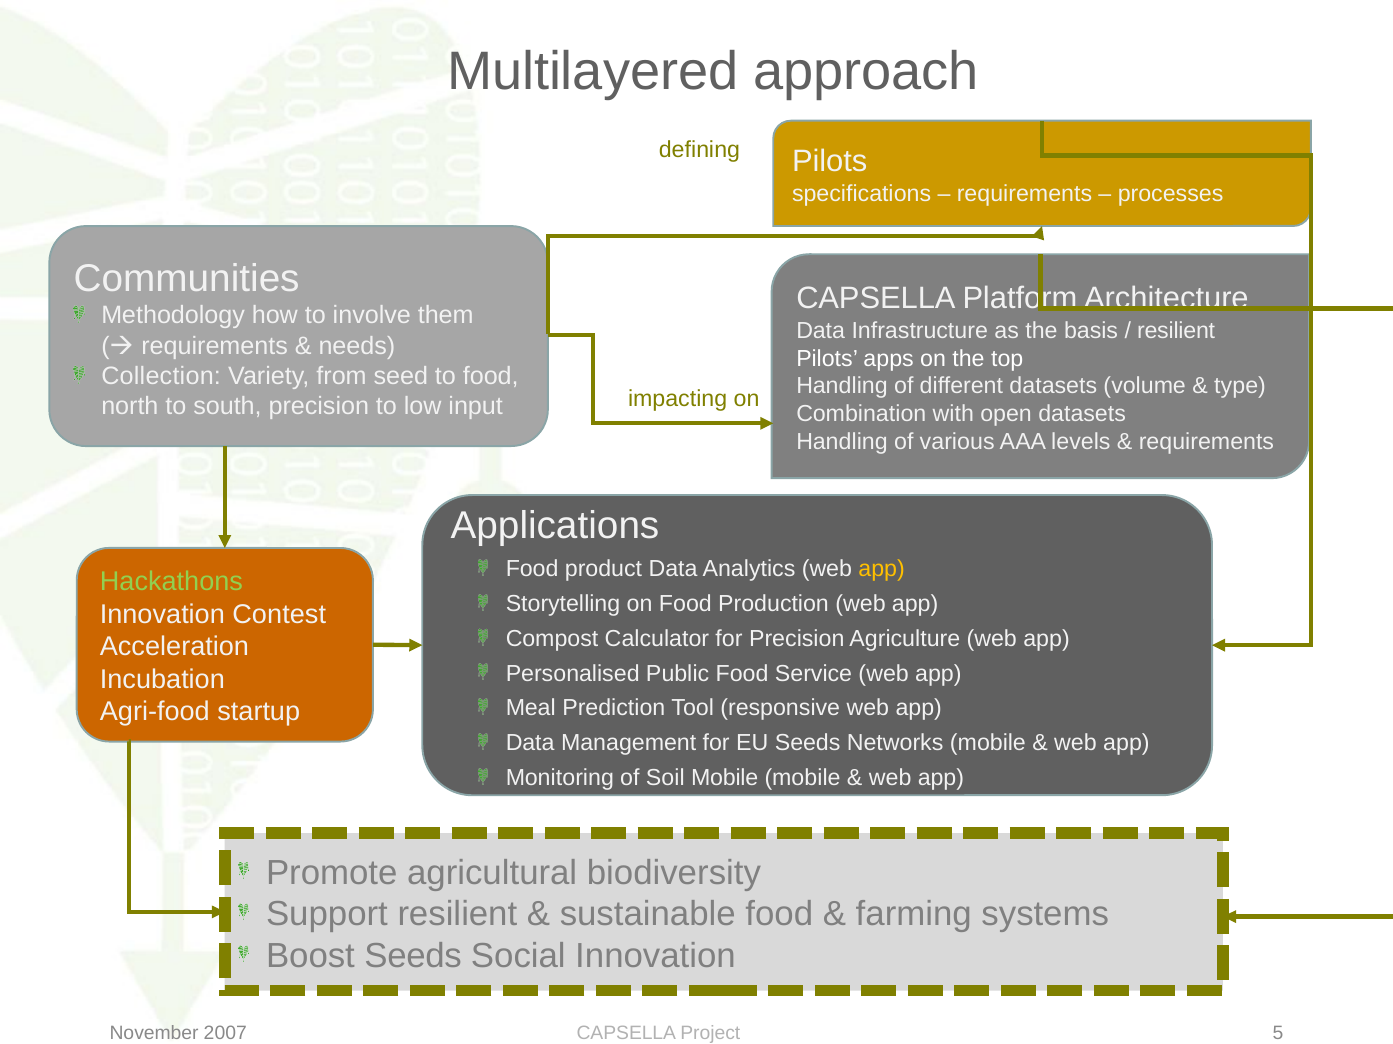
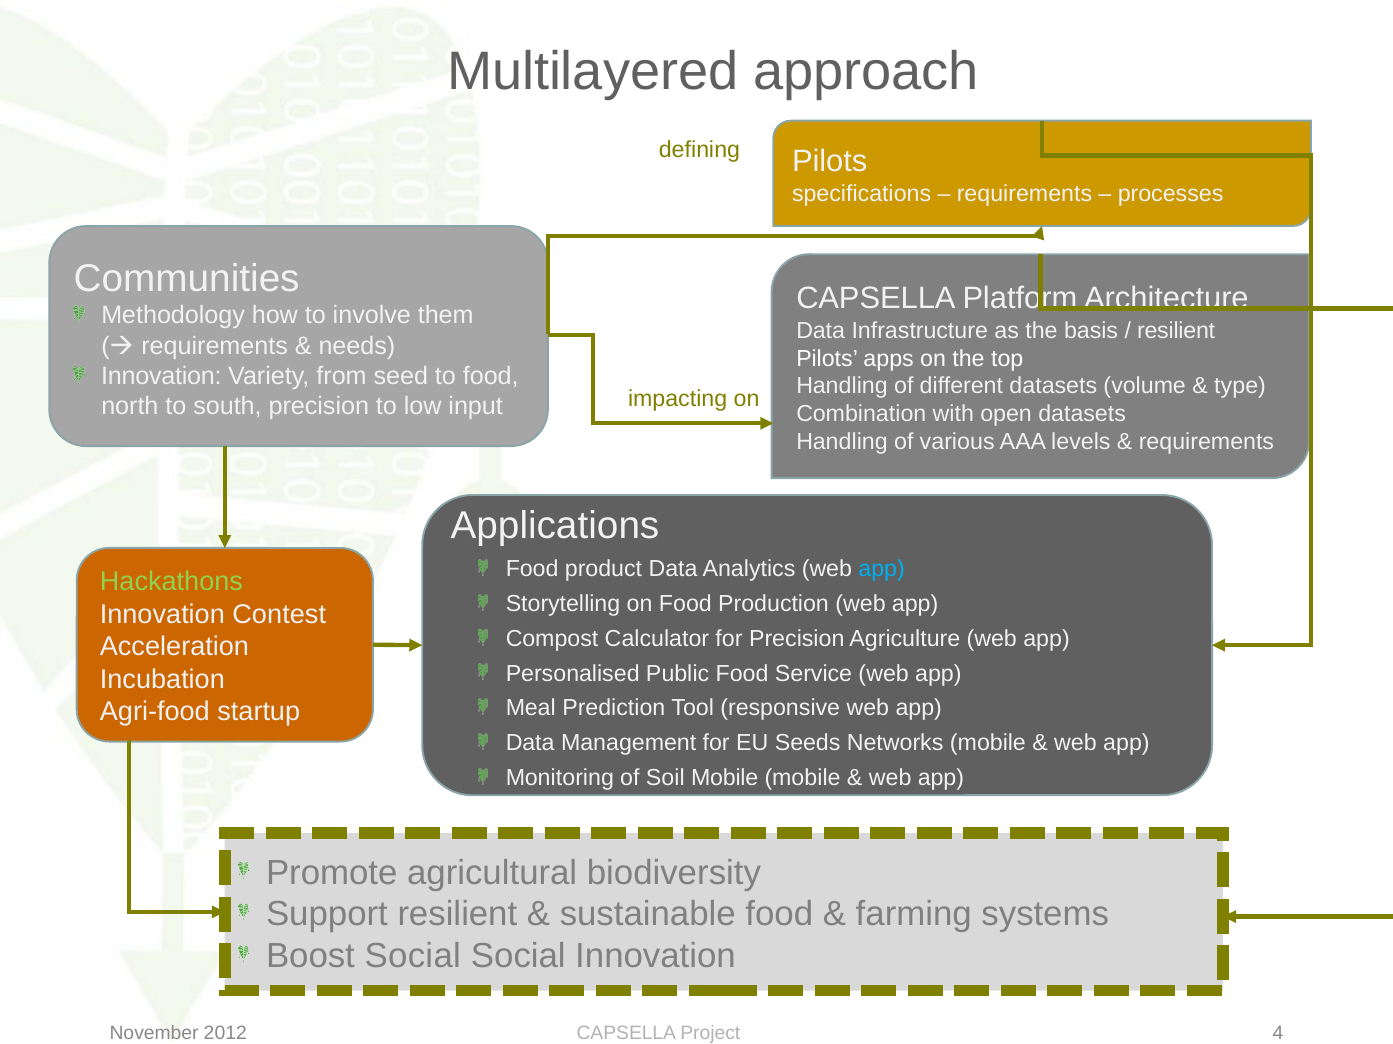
Collection: Collection -> Innovation (161, 376)
app colour: yellow -> light blue (882, 569)
Boost Seeds: Seeds -> Social (413, 957)
2007: 2007 -> 2012 (225, 1033)
5: 5 -> 4 (1278, 1033)
